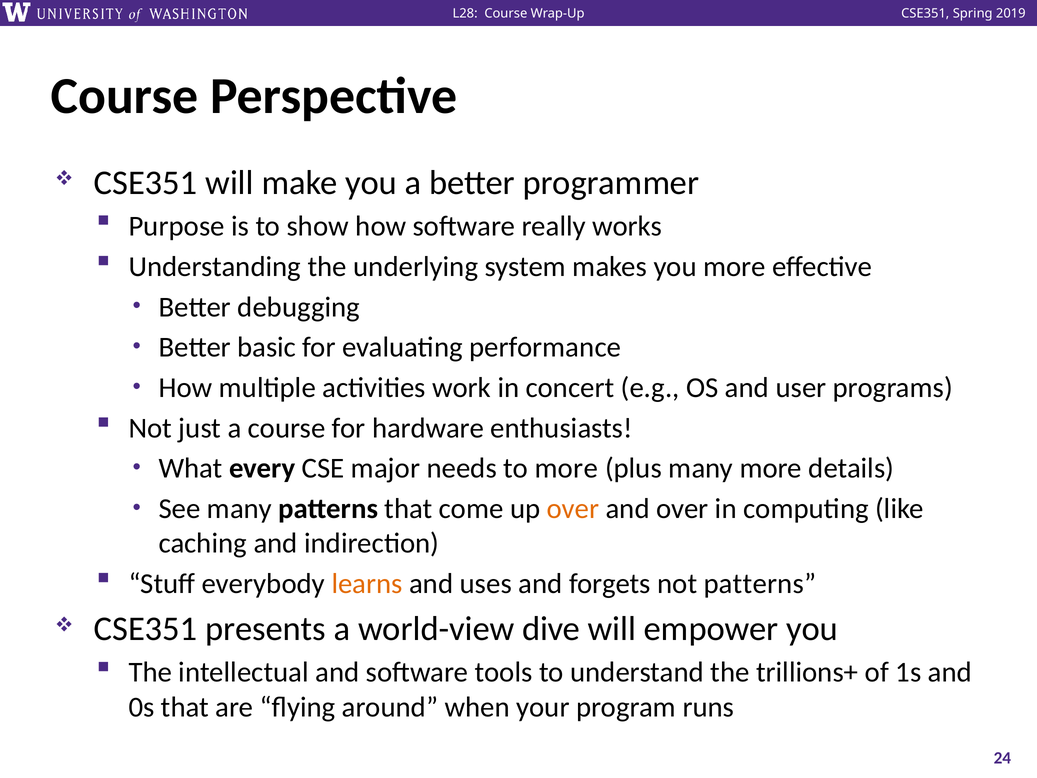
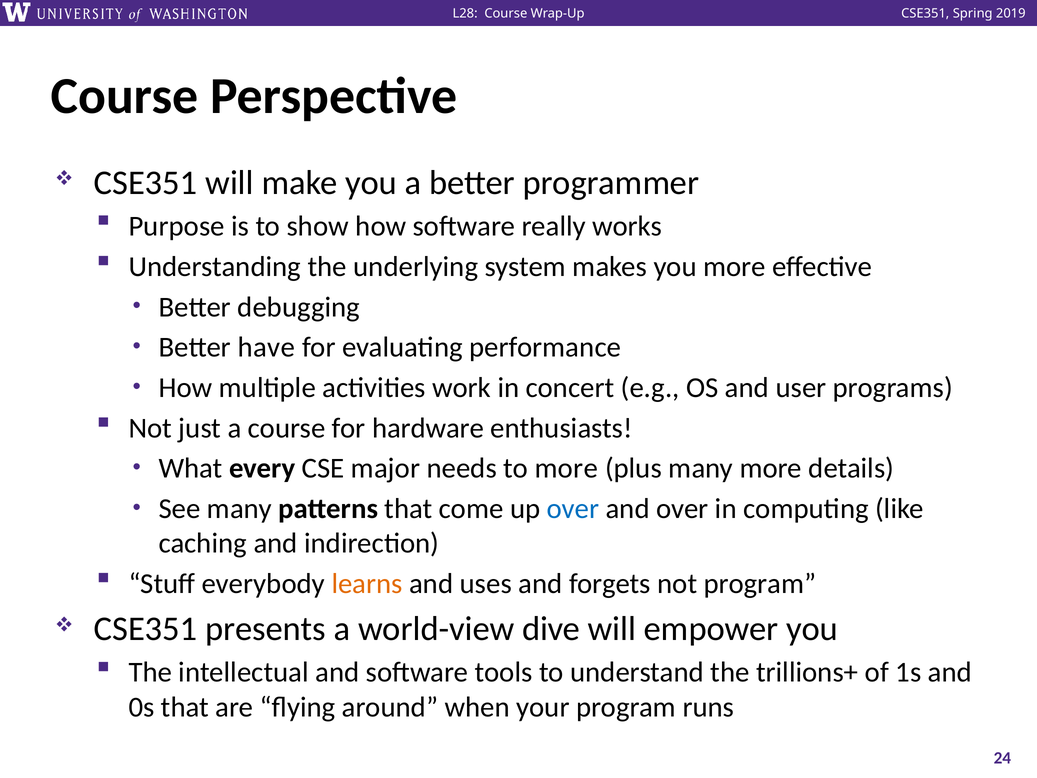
basic: basic -> have (266, 347)
over colour: orange -> blue (573, 509)
not patterns: patterns -> program (760, 584)
